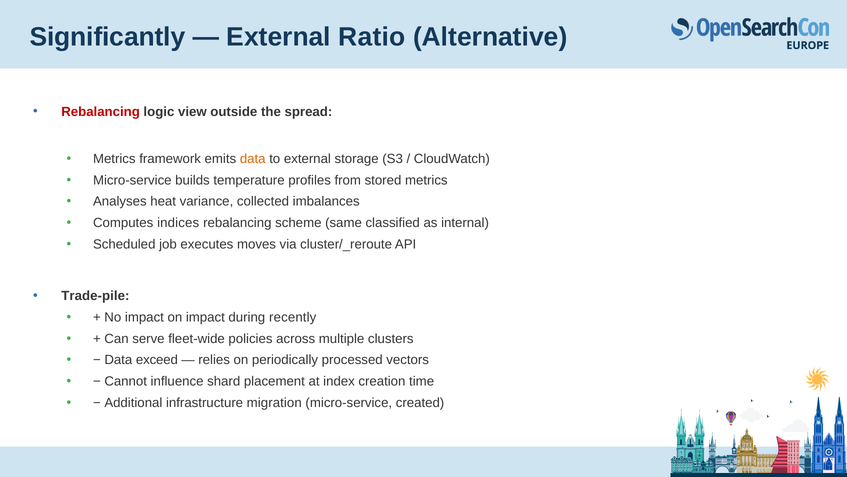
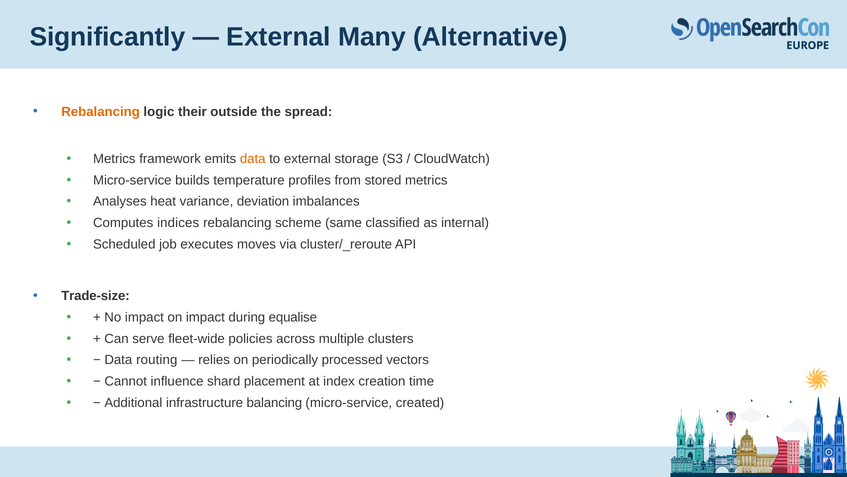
Ratio: Ratio -> Many (372, 37)
Rebalancing colour: red -> orange (101, 112)
view: view -> their (192, 112)
collected: collected -> deviation (263, 201)
Trade-pile: Trade-pile -> Trade-size (95, 296)
recently: recently -> equalise (293, 317)
exceed: exceed -> routing (157, 360)
migration: migration -> balancing (274, 402)
